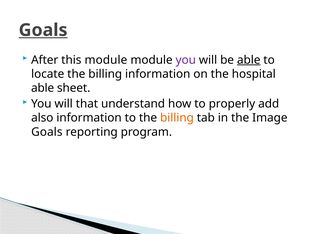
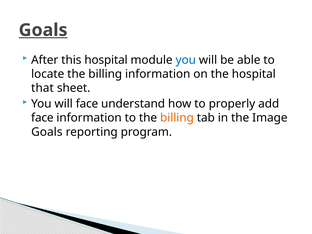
this module: module -> hospital (106, 60)
you colour: purple -> blue (186, 60)
able underline: present -> none (249, 60)
able: able -> that (42, 88)
will that: that -> face (87, 104)
also: also -> face (42, 118)
